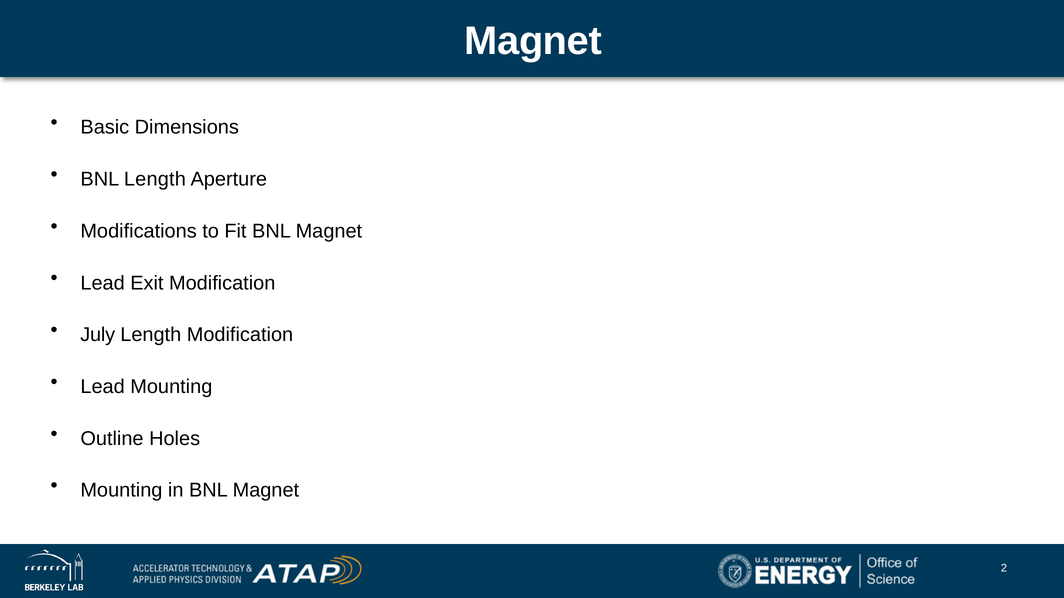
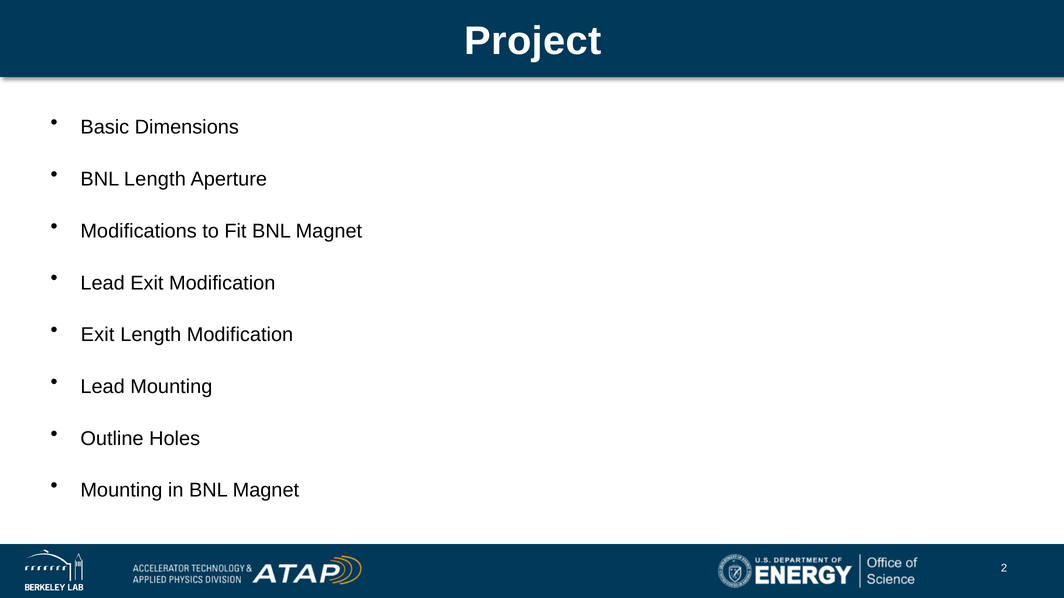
Magnet: Magnet -> Project (533, 41)
July: July -> Exit (98, 335)
